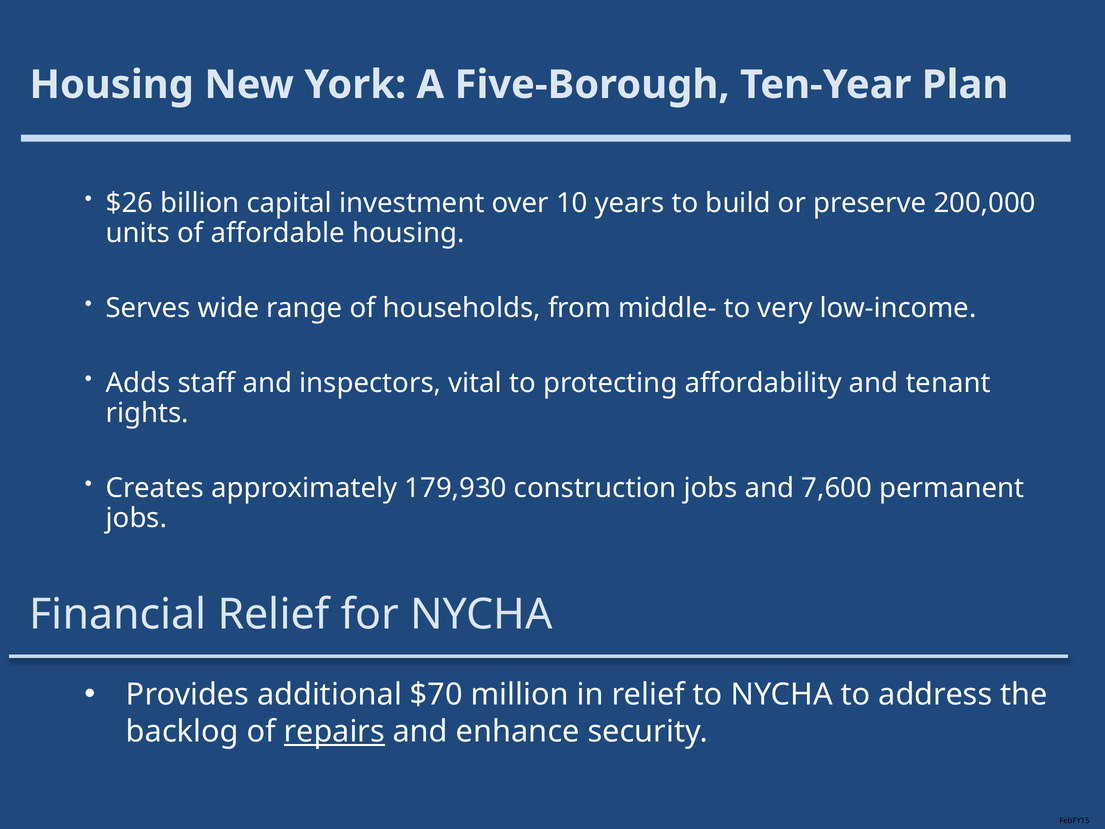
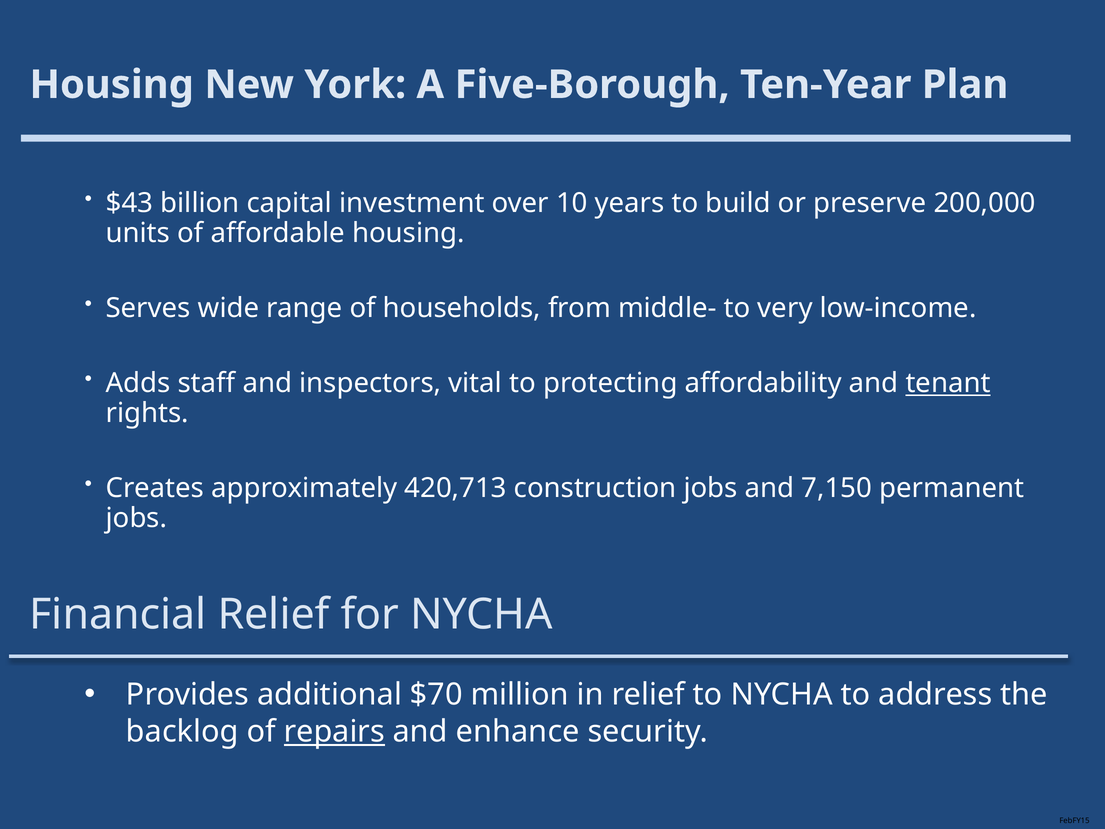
$26: $26 -> $43 (129, 203)
tenant underline: none -> present (948, 383)
179,930: 179,930 -> 420,713 (456, 488)
7,600: 7,600 -> 7,150 (837, 488)
